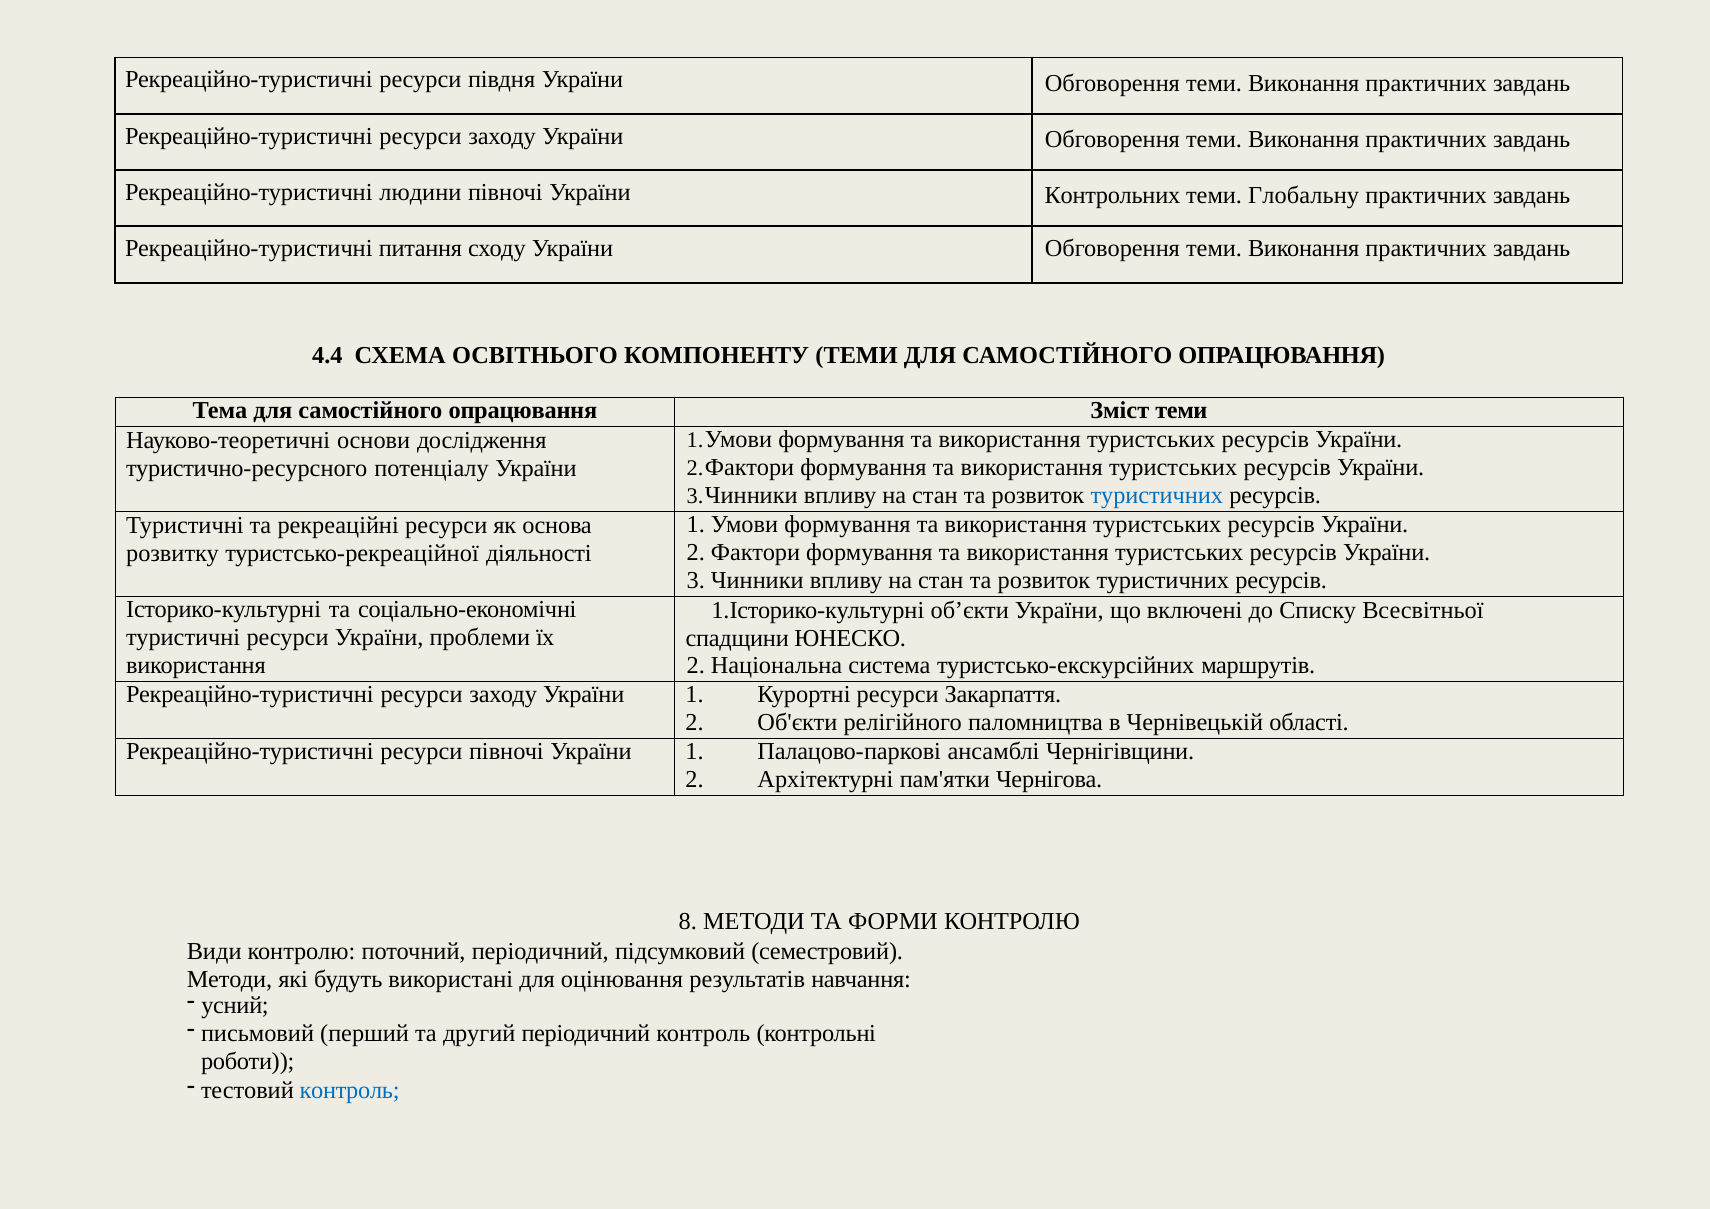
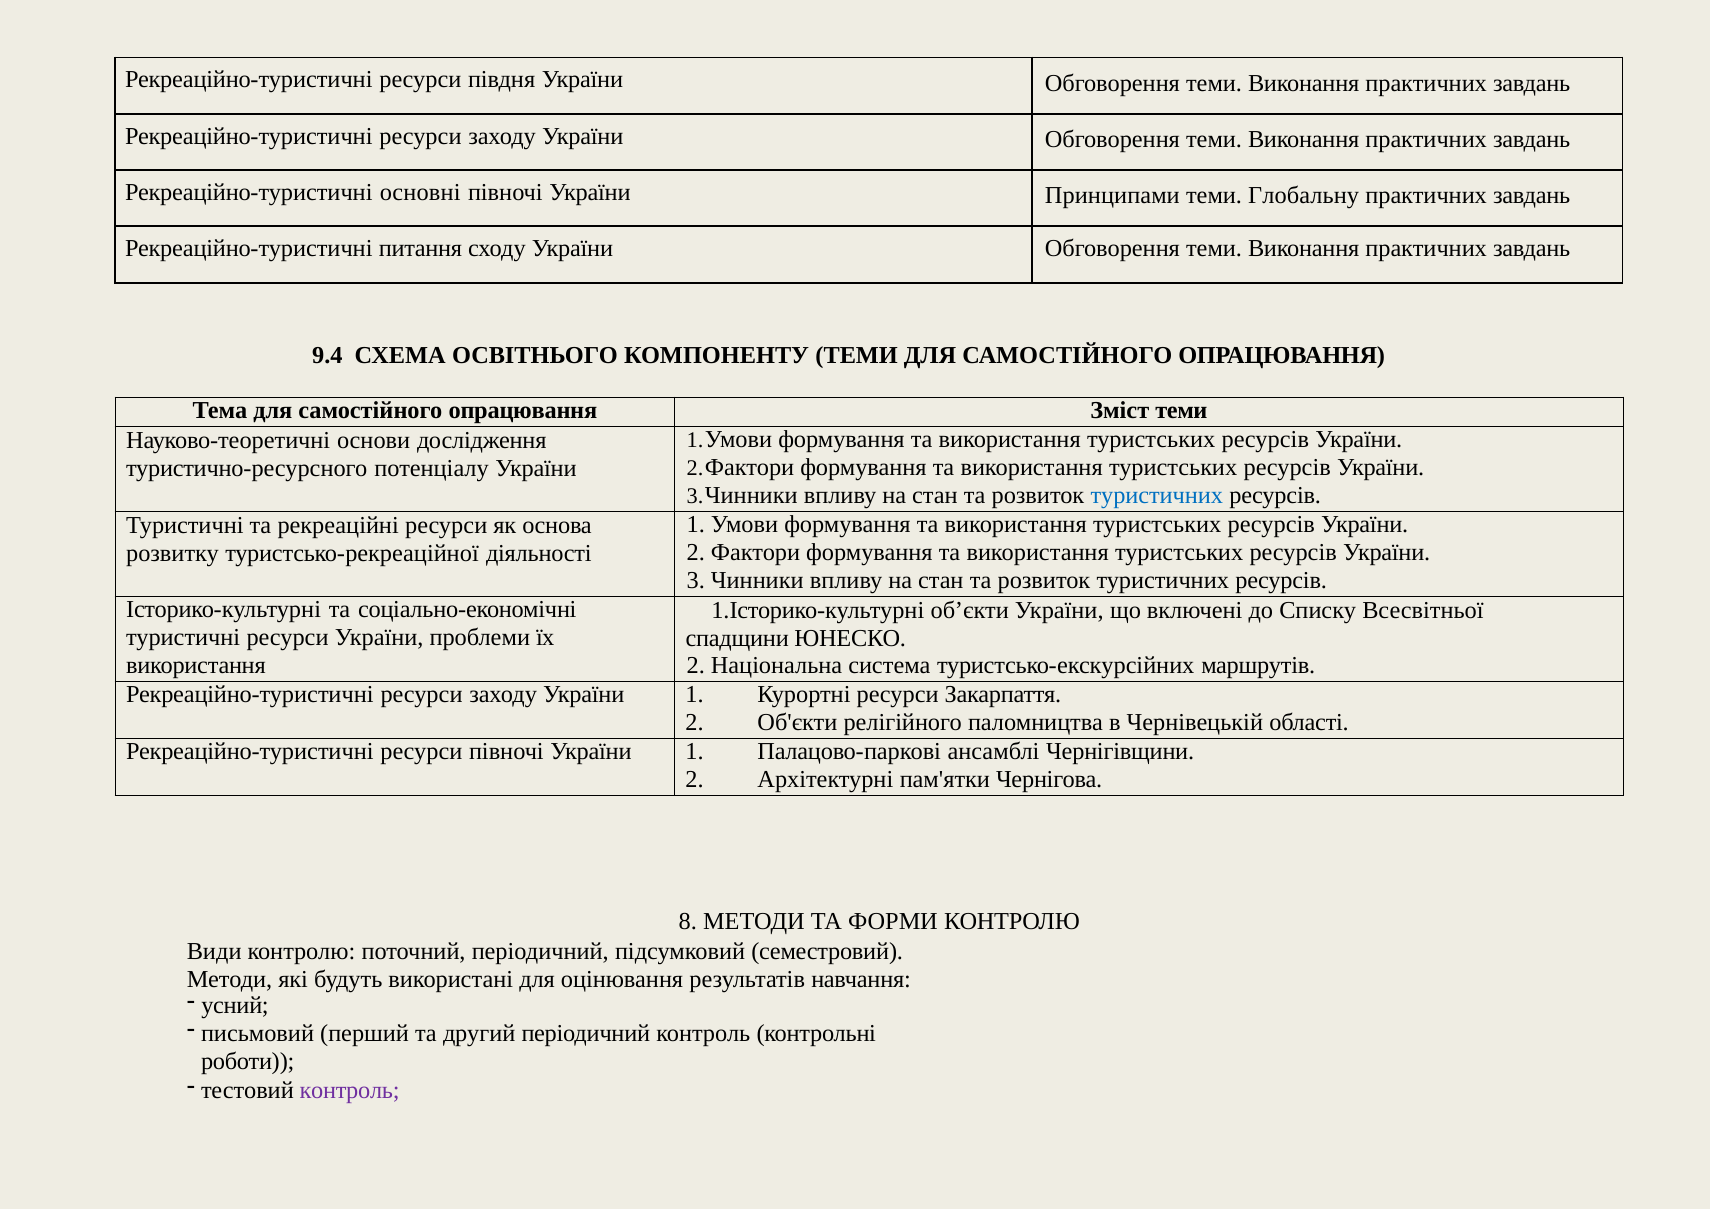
людини: людини -> основні (420, 193)
Контрольних: Контрольних -> Принципами (1112, 195)
4.4: 4.4 -> 9.4 (327, 356)
контроль colour: blue -> purple (350, 1091)
